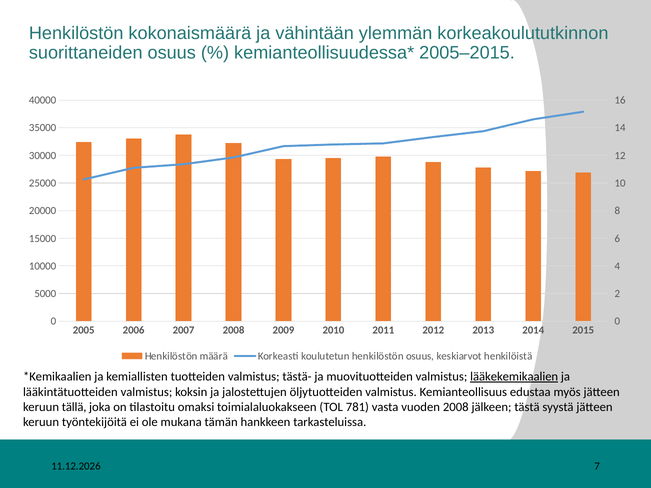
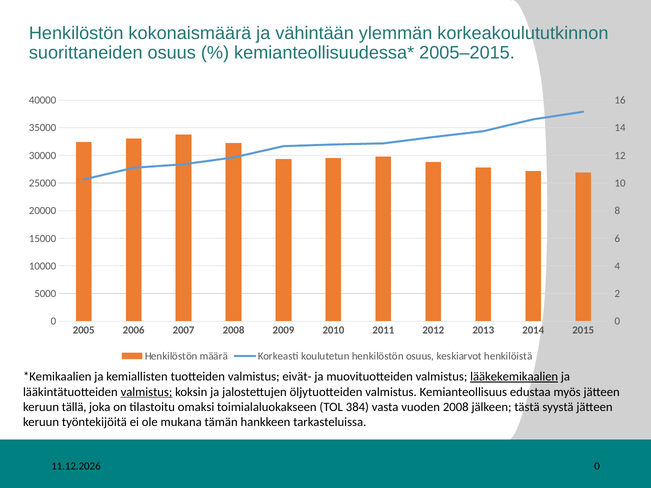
tästä-: tästä- -> eivät- (297, 377)
valmistus underline: none -> present (146, 392)
781: 781 -> 384 (357, 407)
7: 7 -> 0 (597, 466)
